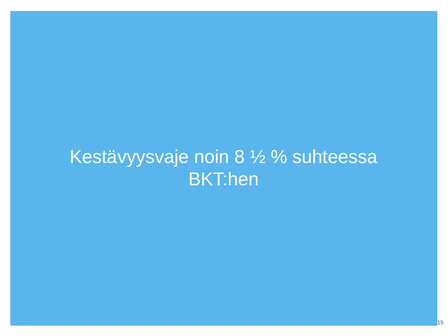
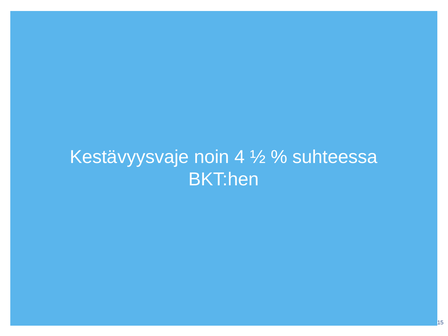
8: 8 -> 4 (240, 157)
